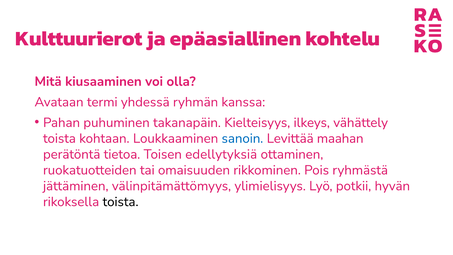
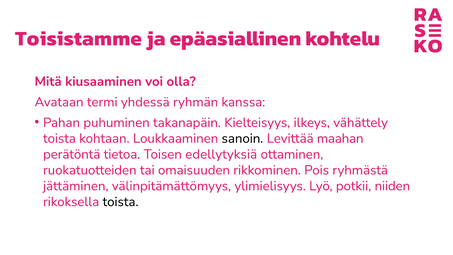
Kulttuurierot: Kulttuurierot -> Toisistamme (79, 39)
sanoin colour: blue -> black (242, 138)
hyvän: hyvän -> niiden (392, 186)
